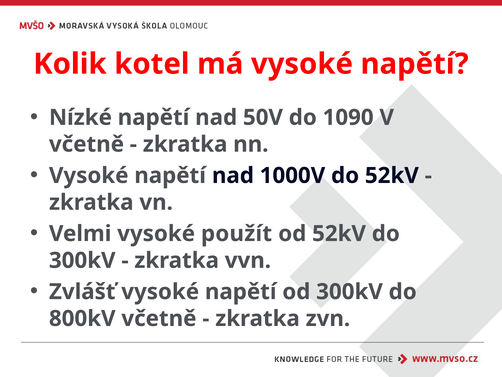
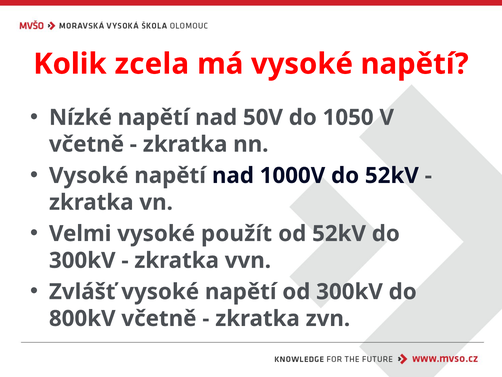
kotel: kotel -> zcela (152, 64)
1090: 1090 -> 1050 (348, 117)
